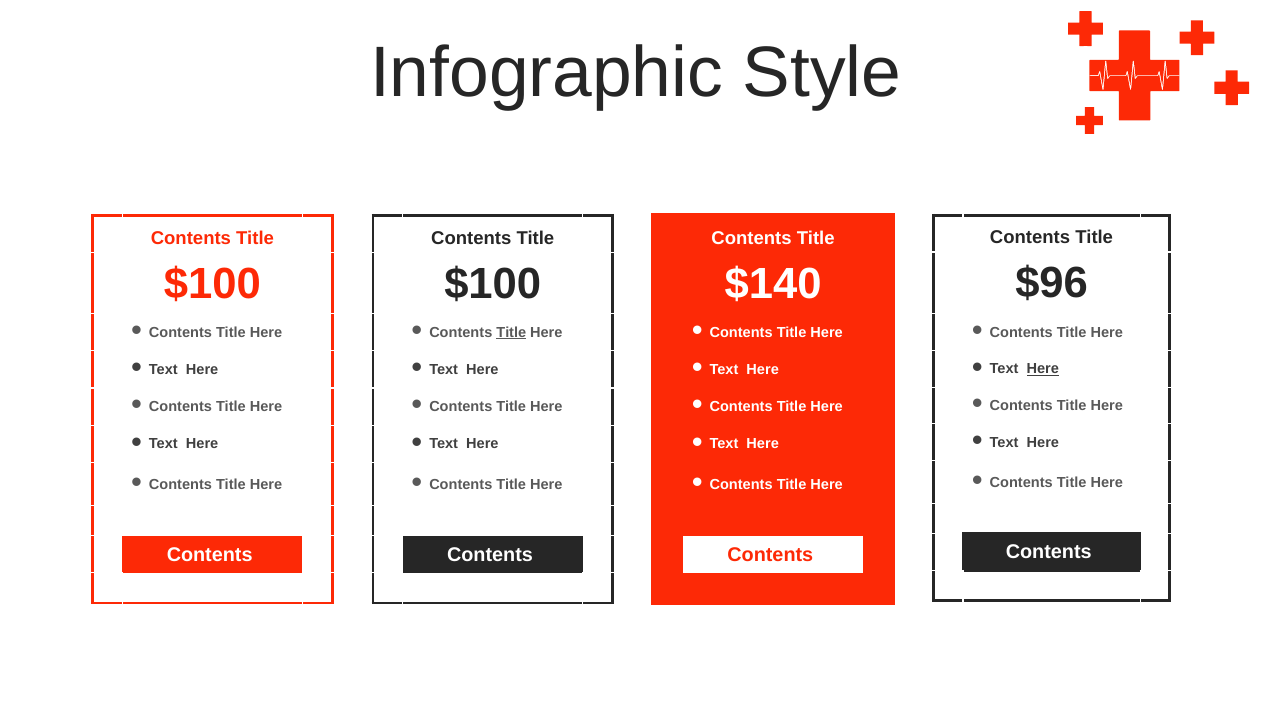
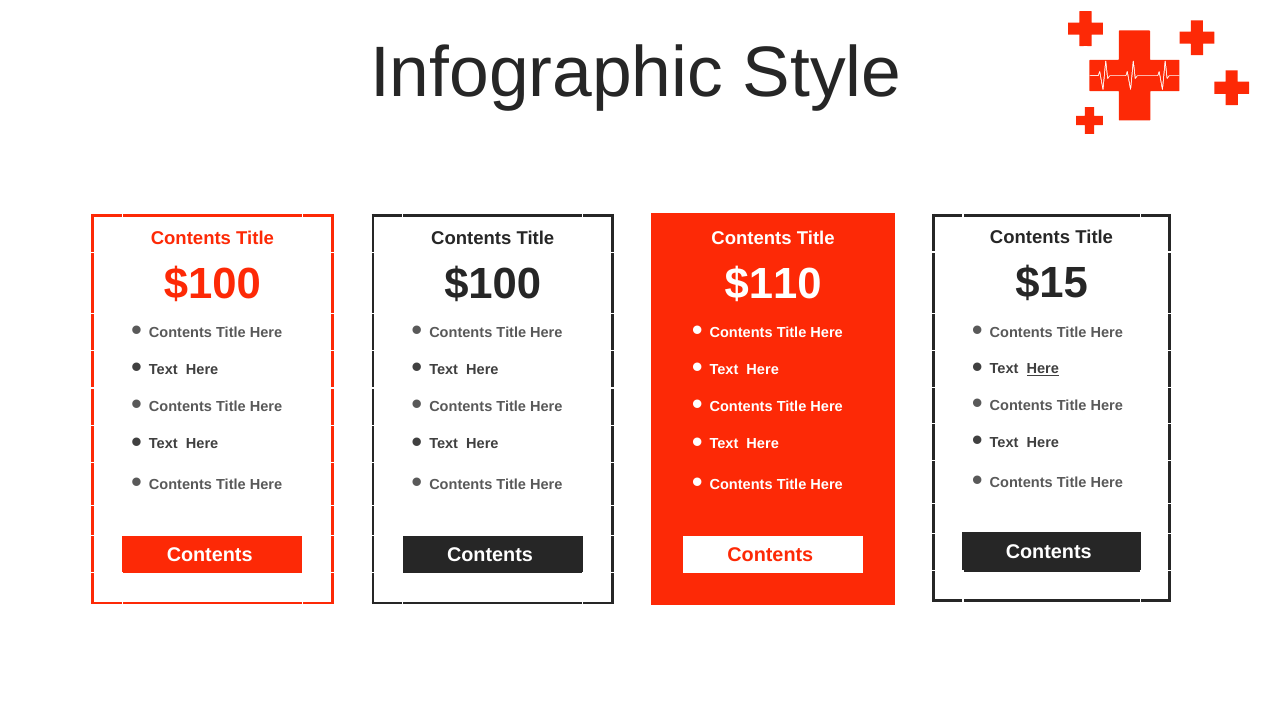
$96: $96 -> $15 (1052, 283)
$140: $140 -> $110 (773, 284)
Title underline: present -> none (511, 333)
